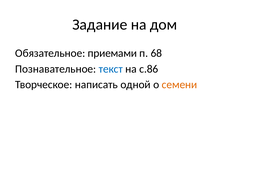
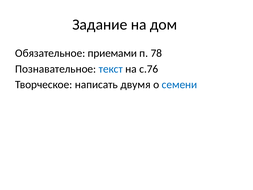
68: 68 -> 78 (156, 53)
с.86: с.86 -> с.76 (149, 69)
одной: одной -> двумя (135, 85)
семени colour: orange -> blue (179, 85)
